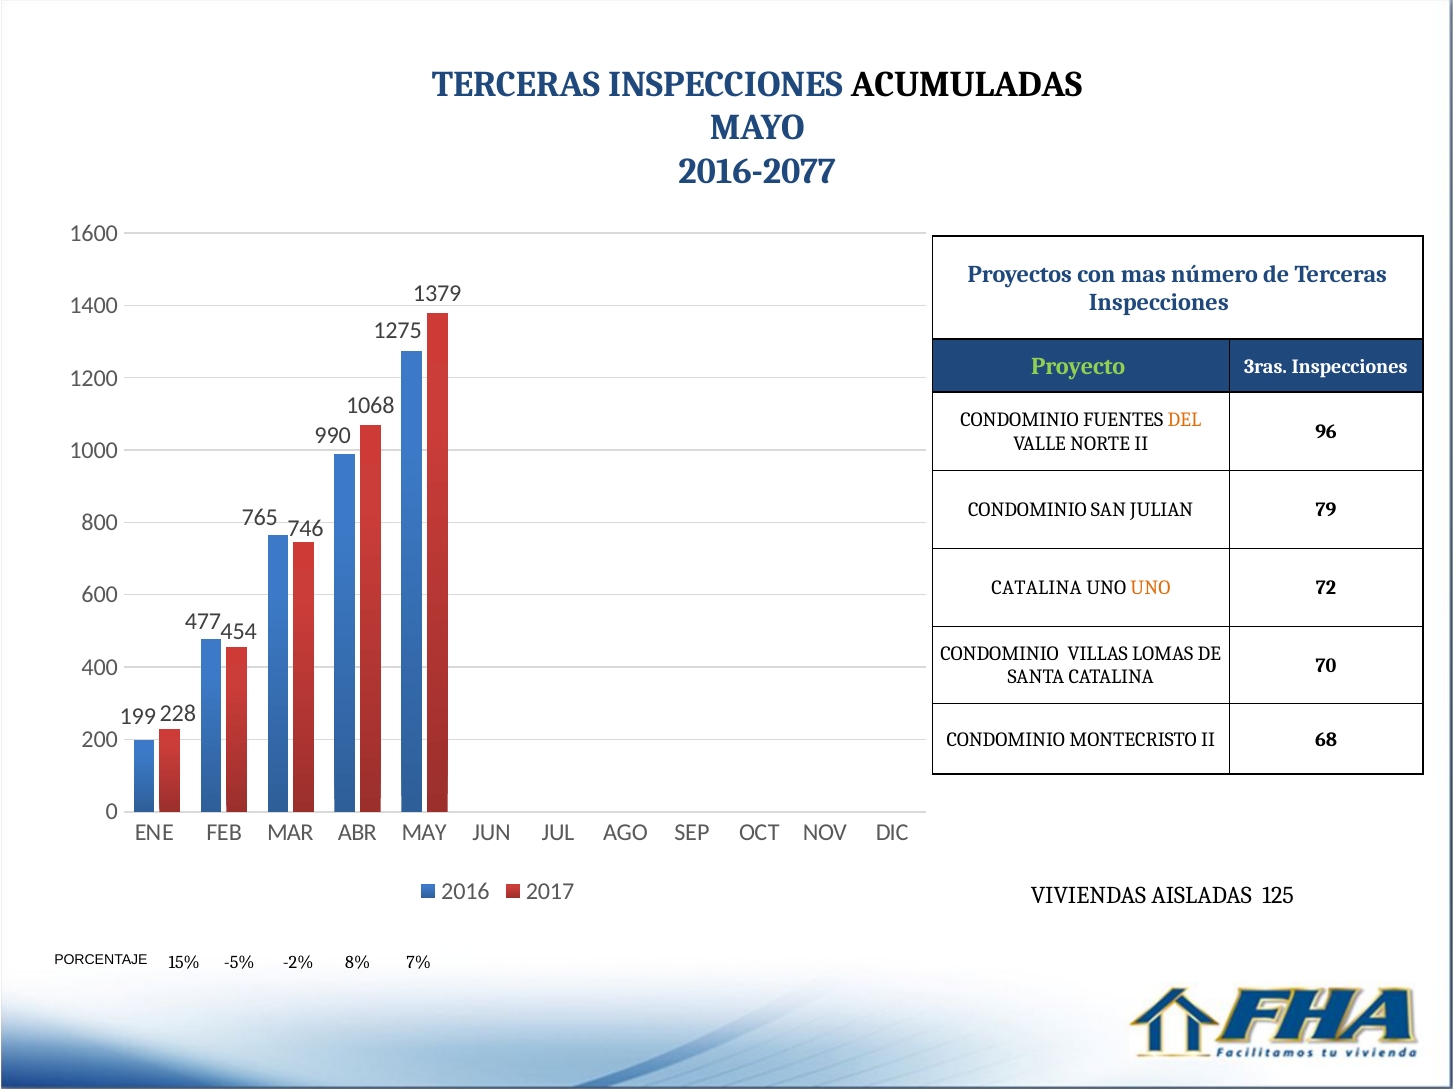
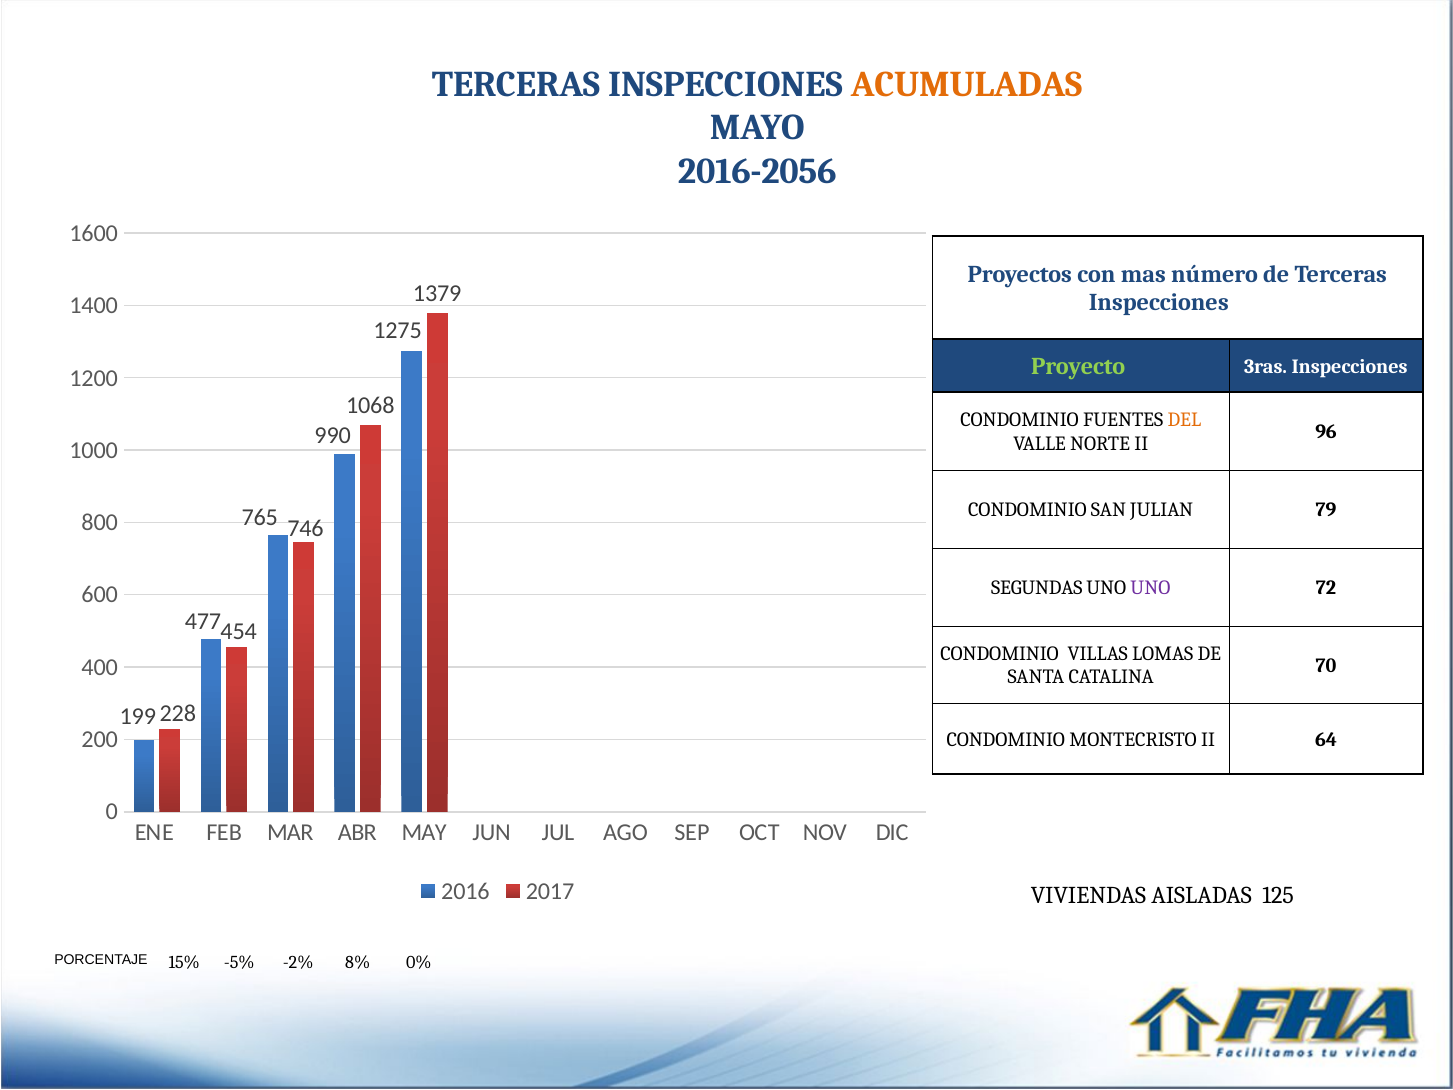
ACUMULADAS colour: black -> orange (967, 84)
2016-2077: 2016-2077 -> 2016-2056 (757, 171)
CATALINA: CATALINA -> SEGUNDAS (1037, 588)
UNO colour: orange -> purple (1150, 588)
68: 68 -> 64 (1326, 739)
7%: 7% -> 0% (419, 962)
